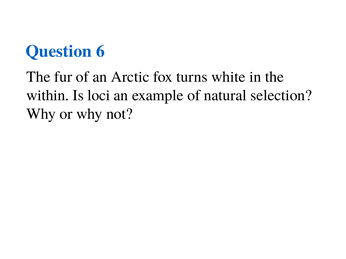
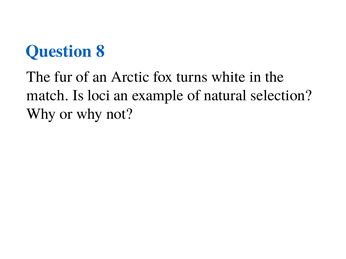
6: 6 -> 8 (100, 51)
within: within -> match (48, 95)
